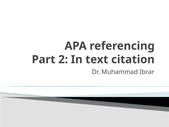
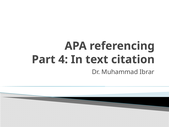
2: 2 -> 4 (63, 59)
